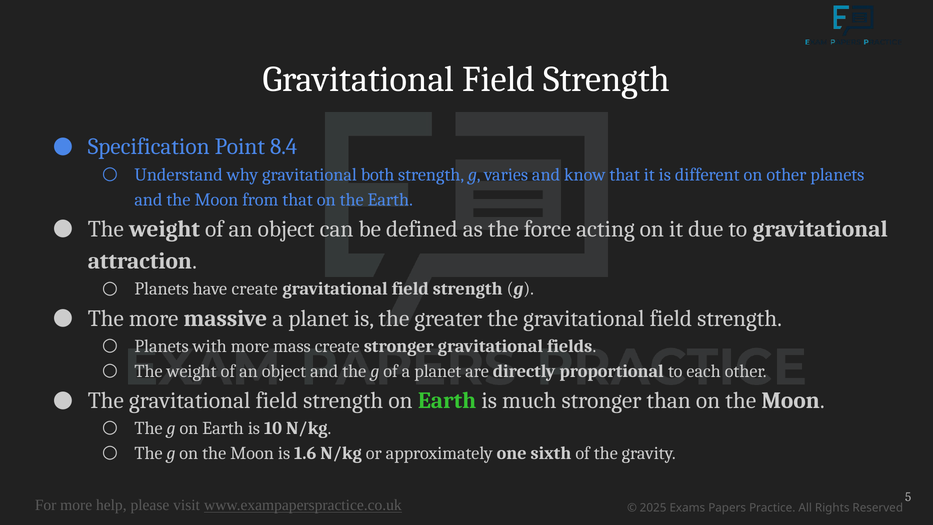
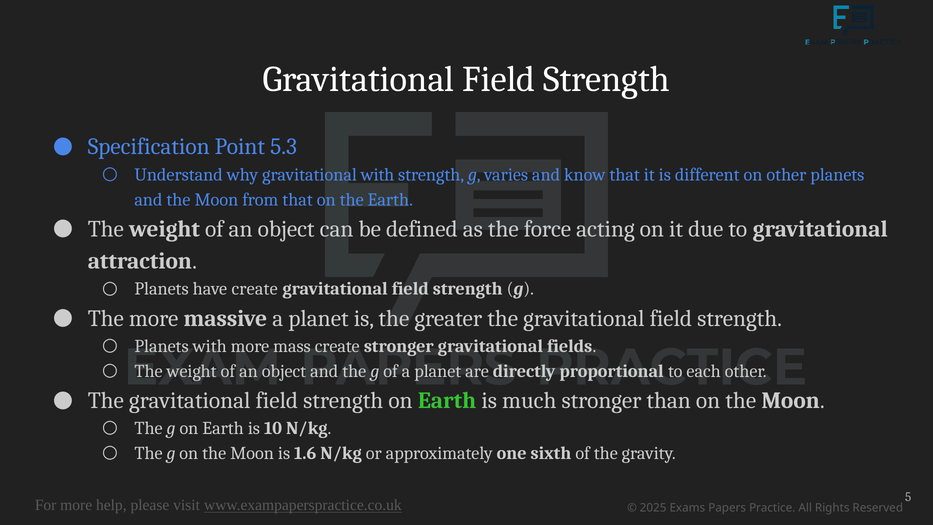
8.4: 8.4 -> 5.3 (284, 147)
gravitational both: both -> with (378, 174)
